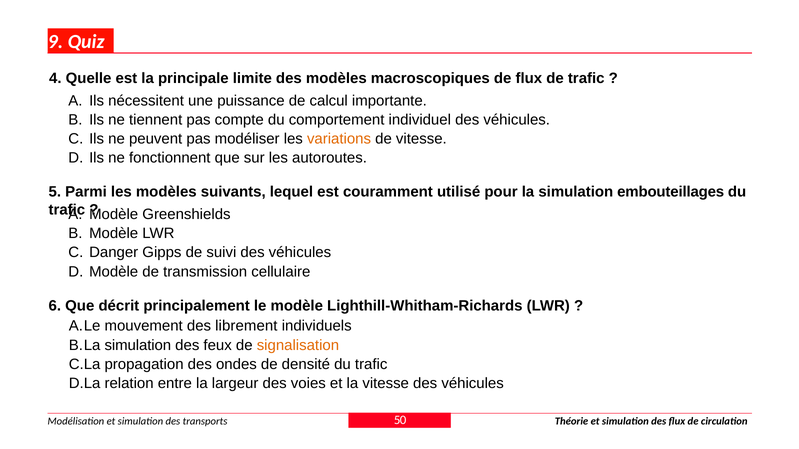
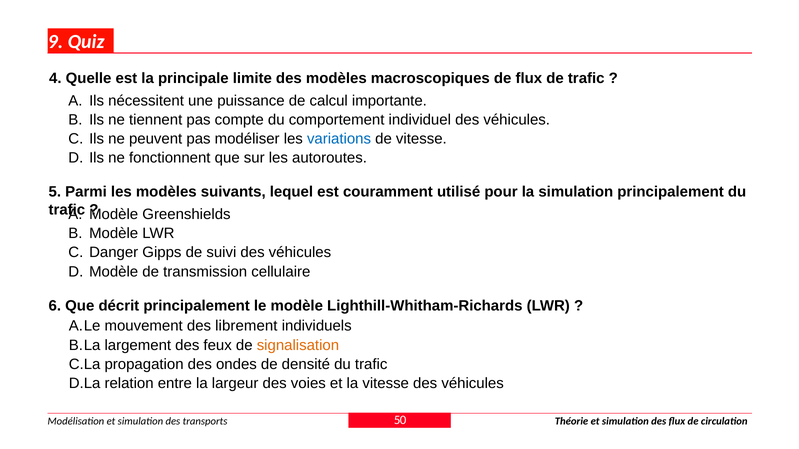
variations colour: orange -> blue (339, 139)
simulation embouteillages: embouteillages -> principalement (671, 192)
simulation: simulation -> largement (138, 345)
